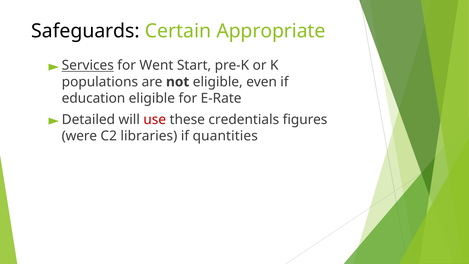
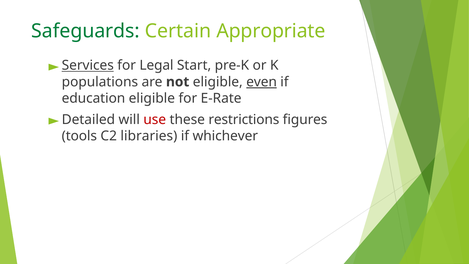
Safeguards colour: black -> green (86, 31)
Went: Went -> Legal (156, 65)
even underline: none -> present (262, 82)
credentials: credentials -> restrictions (244, 120)
were: were -> tools (79, 136)
quantities: quantities -> whichever (225, 136)
